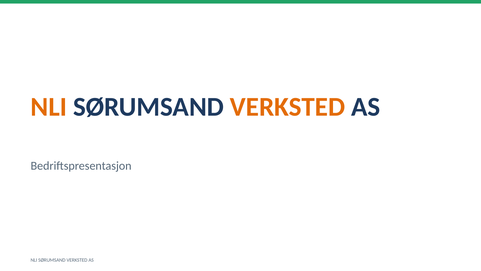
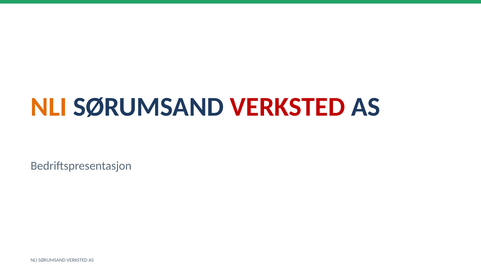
VERKSTED colour: orange -> red (288, 107)
